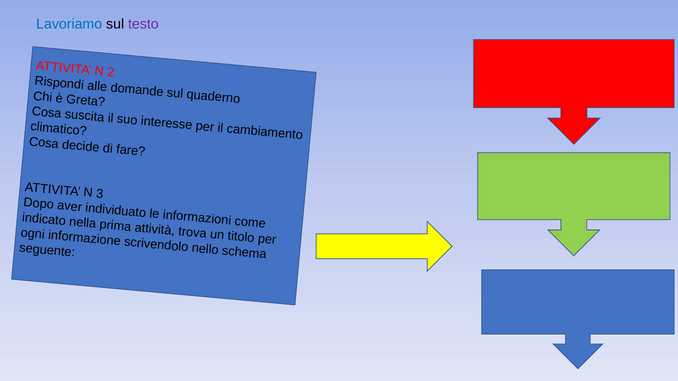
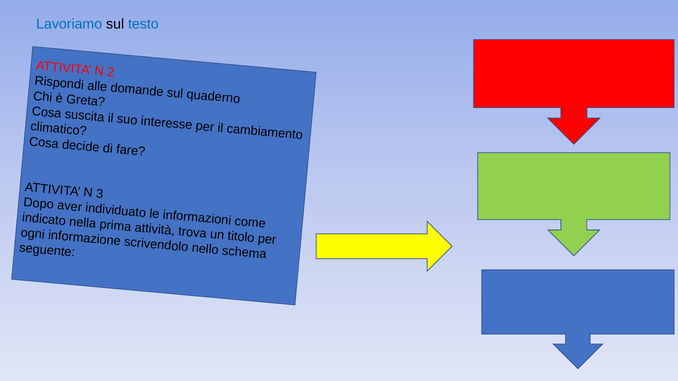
testo colour: purple -> blue (143, 24)
